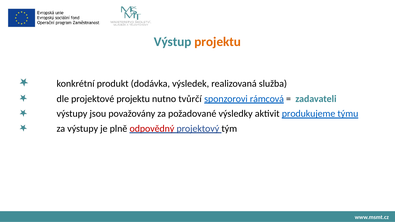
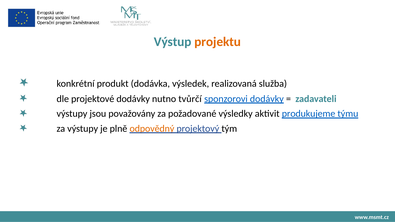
projektové projektu: projektu -> dodávky (133, 99)
sponzorovi rámcová: rámcová -> dodávky (267, 99)
odpovědný colour: red -> orange (152, 129)
